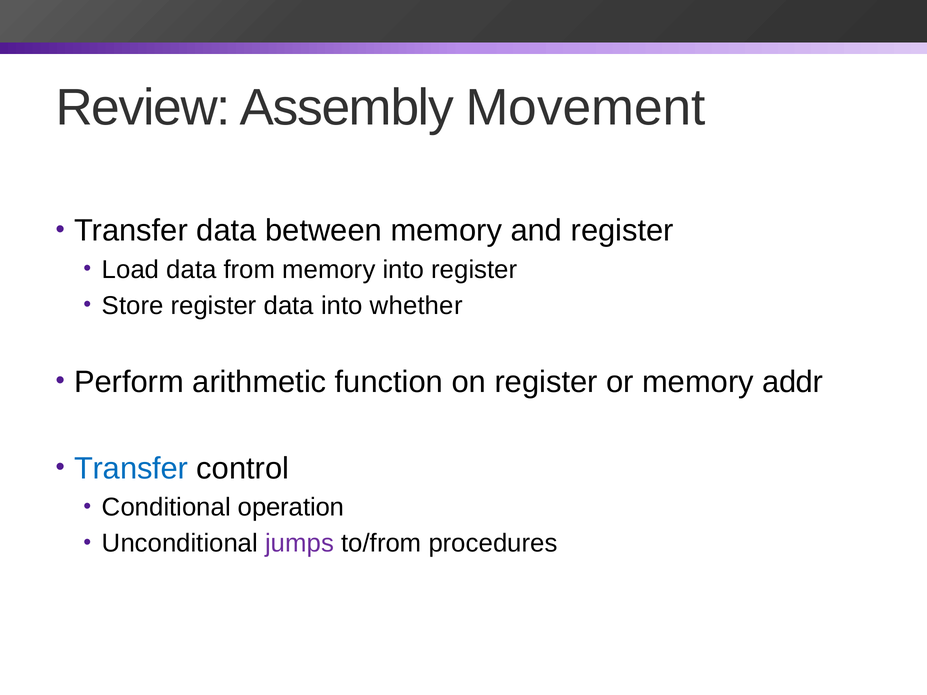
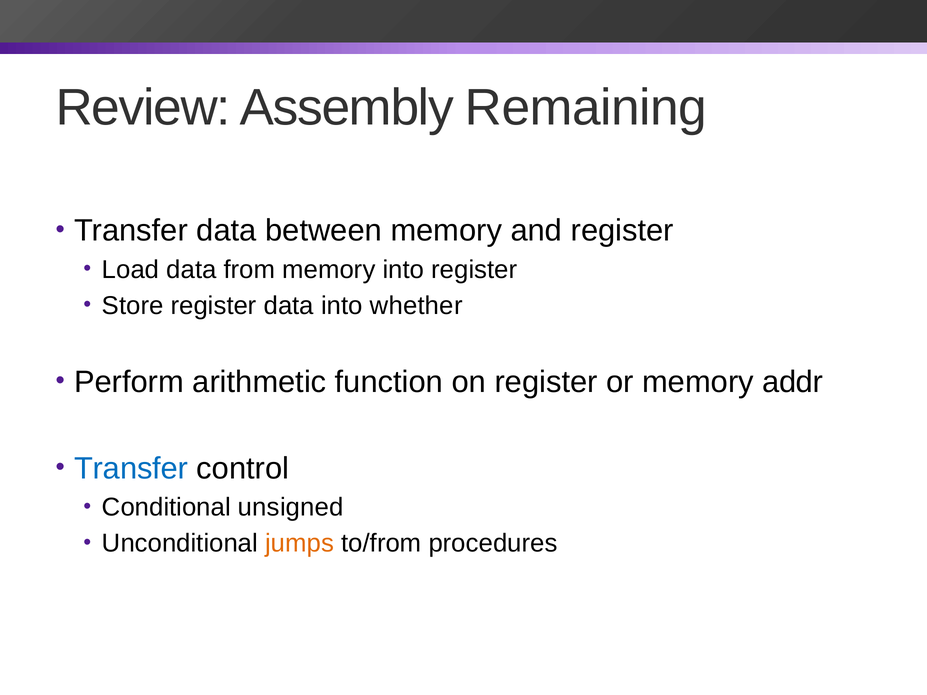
Movement: Movement -> Remaining (586, 108)
operation: operation -> unsigned (291, 508)
jumps colour: purple -> orange (300, 544)
